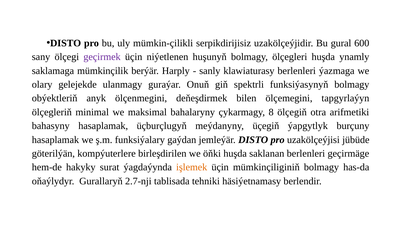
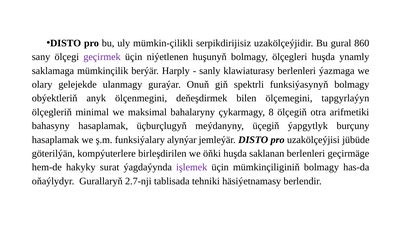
600: 600 -> 860 (362, 43)
gaýdan: gaýdan -> alynýar (182, 140)
işlemek colour: orange -> purple (192, 167)
